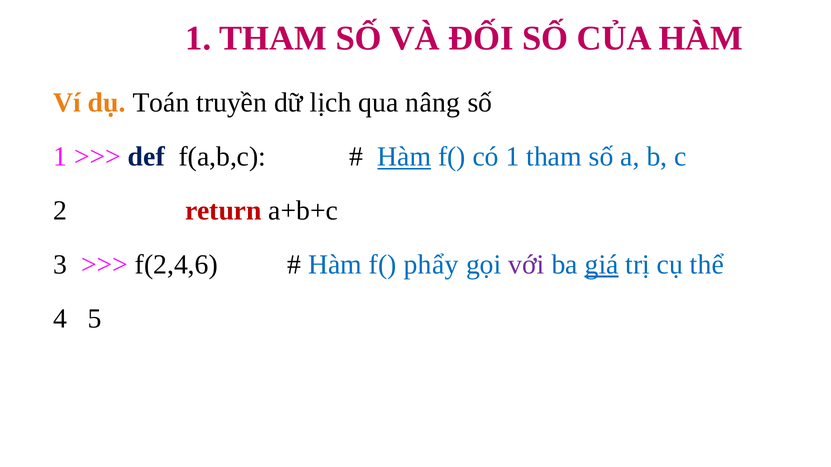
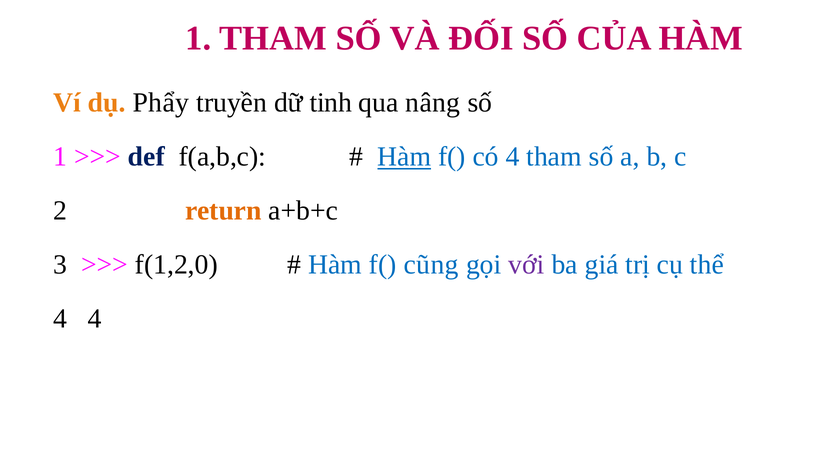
Toán: Toán -> Phẩy (161, 103)
lịch: lịch -> tinh (331, 103)
có 1: 1 -> 4 (513, 157)
return colour: red -> orange (223, 211)
f(2,4,6: f(2,4,6 -> f(1,2,0 (176, 265)
phẩy: phẩy -> cũng (431, 265)
giá underline: present -> none (602, 265)
4 5: 5 -> 4 (95, 319)
